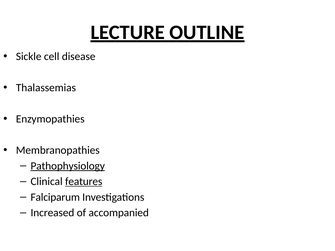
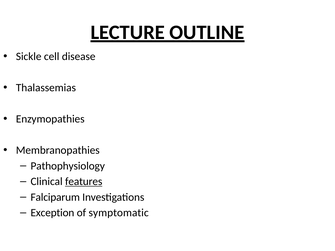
Pathophysiology underline: present -> none (68, 166)
Increased: Increased -> Exception (52, 213)
accompanied: accompanied -> symptomatic (119, 213)
